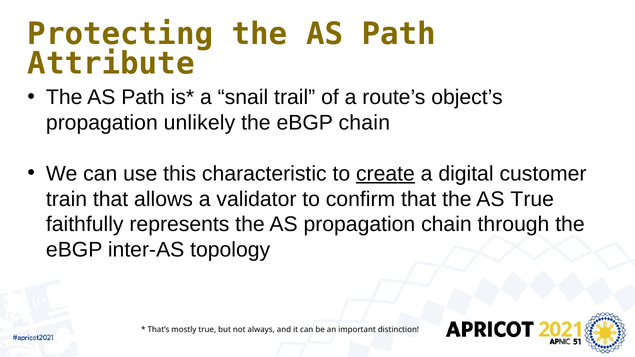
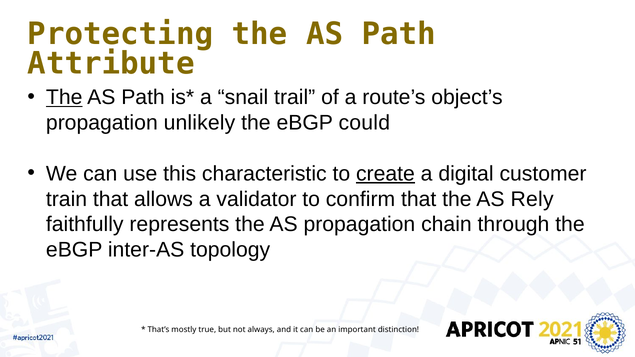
The underline: none -> present (64, 98)
eBGP chain: chain -> could (364, 123)
AS True: True -> Rely (532, 199)
